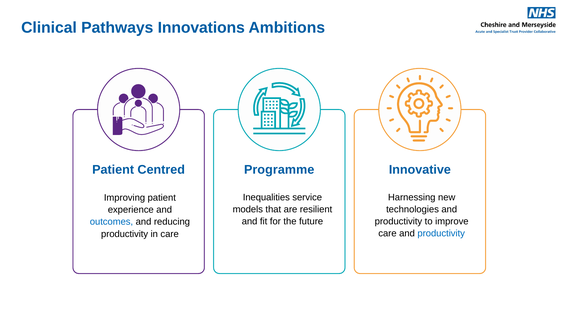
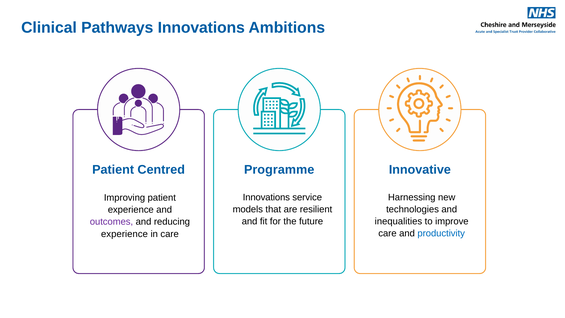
Inequalities: Inequalities -> Innovations (266, 197)
productivity: productivity -> inequalities (398, 221)
outcomes colour: blue -> purple (111, 222)
productivity: productivity -> experience (124, 234)
